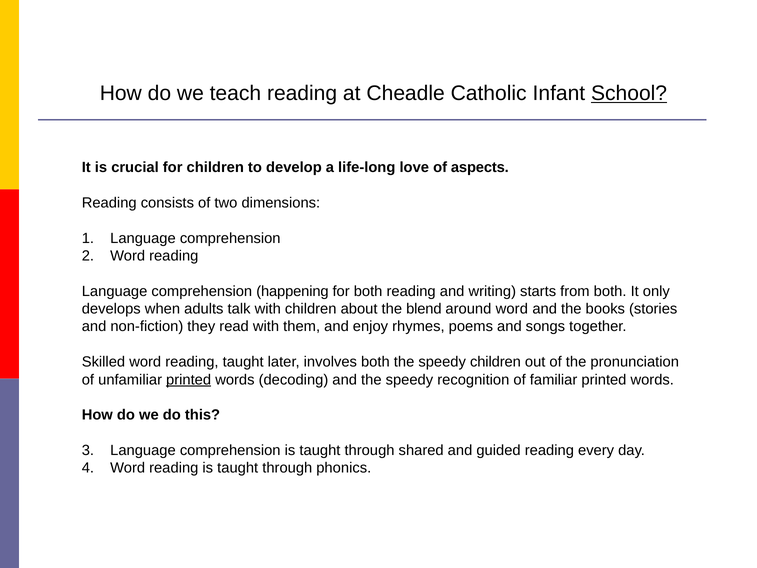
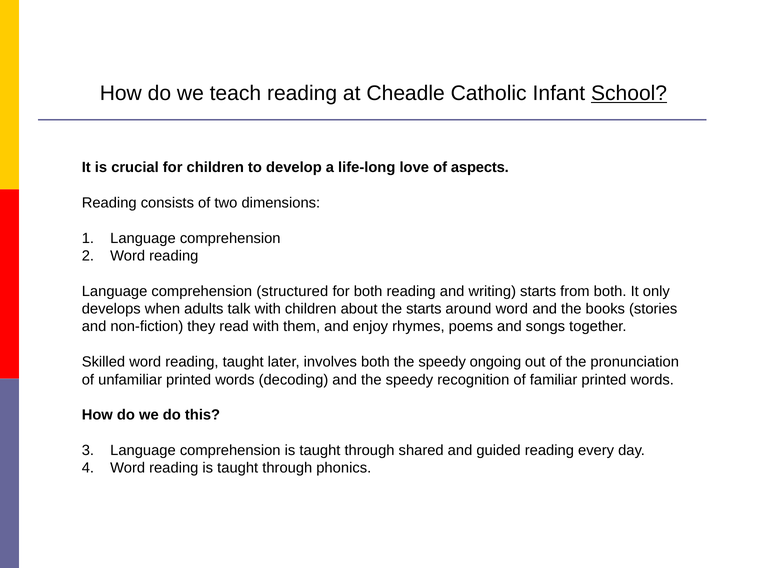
happening: happening -> structured (292, 291)
the blend: blend -> starts (424, 309)
speedy children: children -> ongoing (495, 362)
printed underline: present -> none (189, 380)
